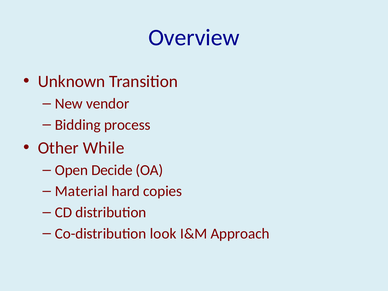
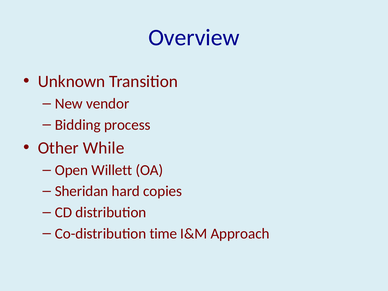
Decide: Decide -> Willett (112, 170)
Material: Material -> Sheridan (82, 191)
look: look -> time (163, 234)
